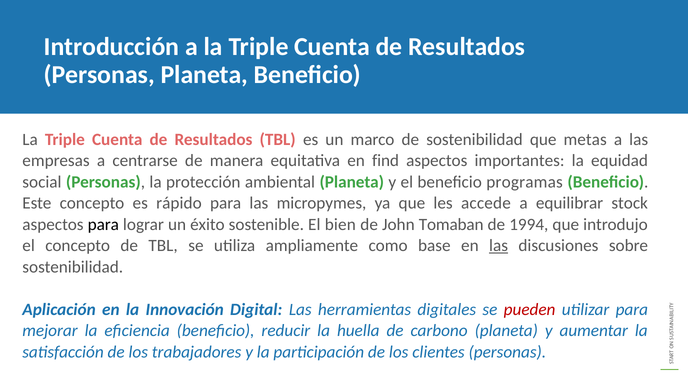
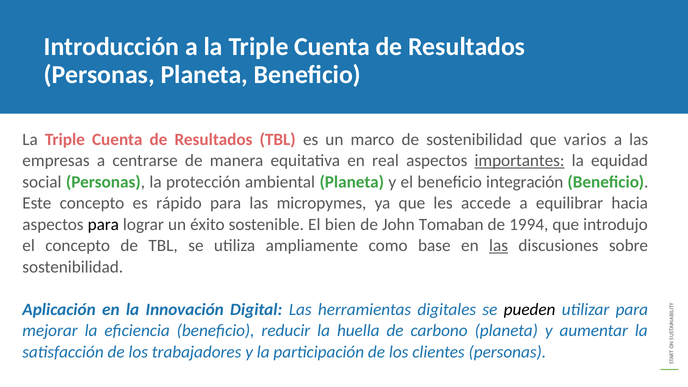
metas: metas -> varios (585, 140)
find: find -> real (385, 161)
importantes underline: none -> present (520, 161)
programas: programas -> integración (525, 182)
stock: stock -> hacia (630, 203)
pueden colour: red -> black (530, 310)
